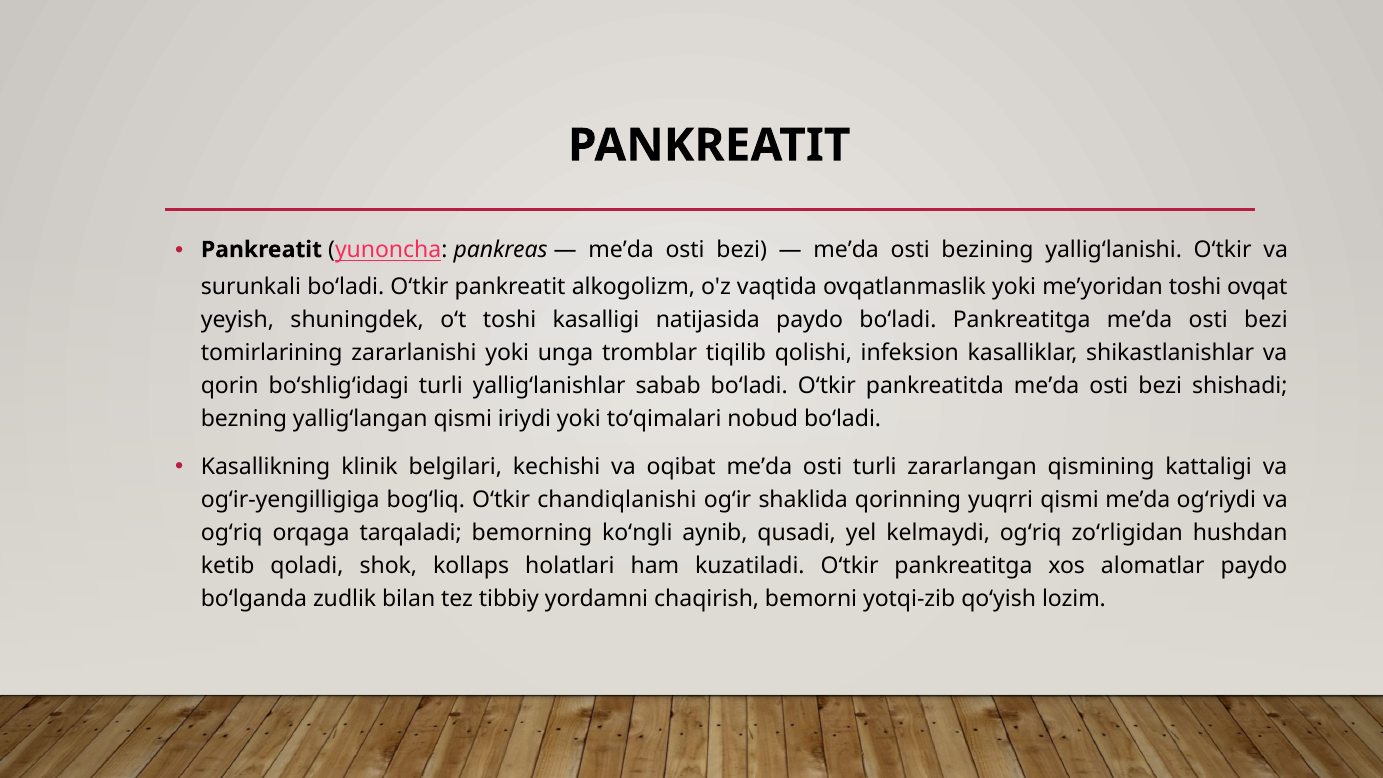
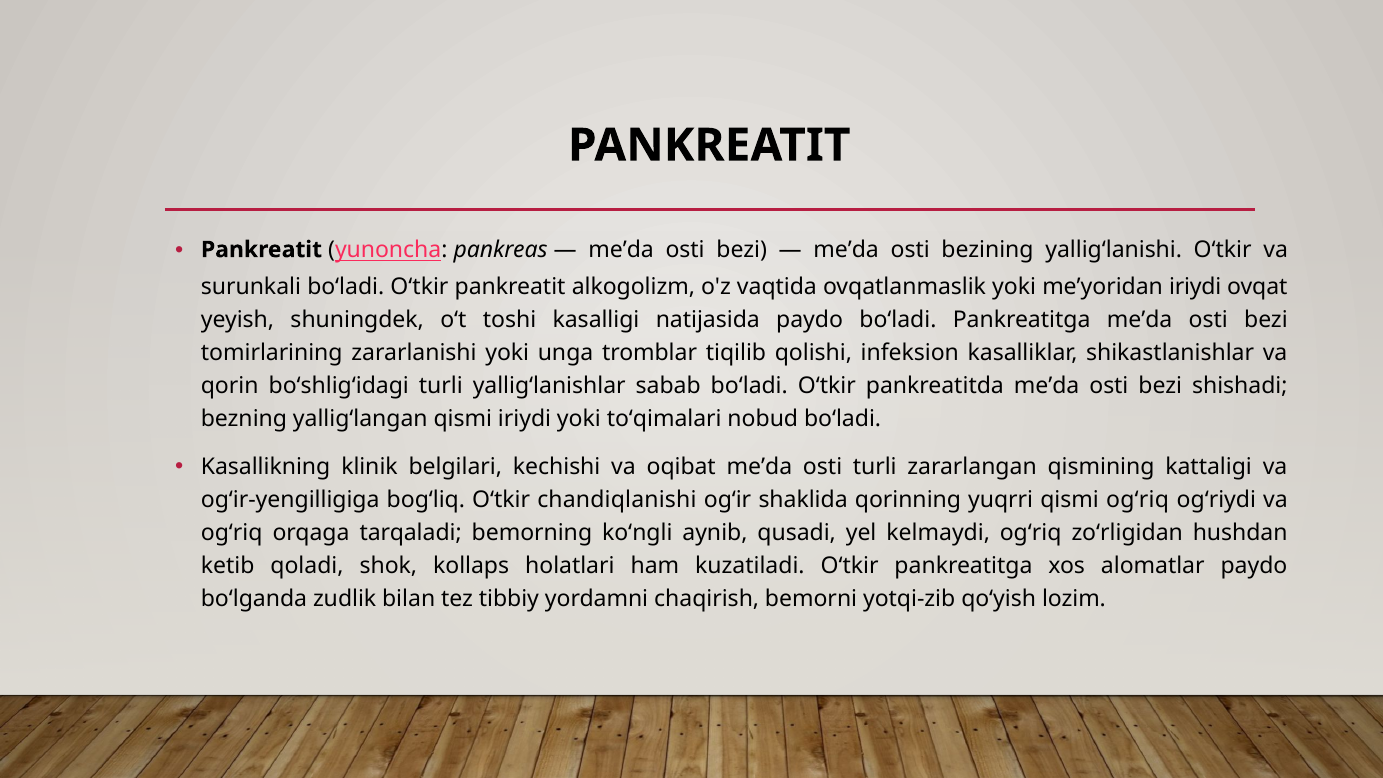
meʼyoridan toshi: toshi -> iriydi (1195, 286)
qismi meʼda: meʼda -> ogʻriq (1138, 500)
